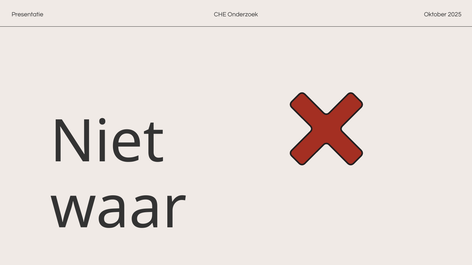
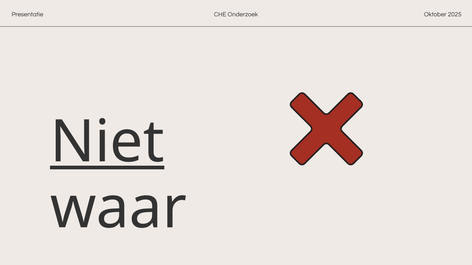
Niet underline: none -> present (107, 142)
